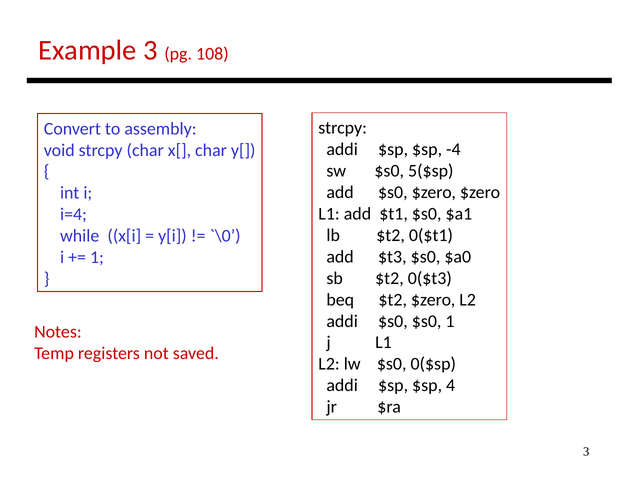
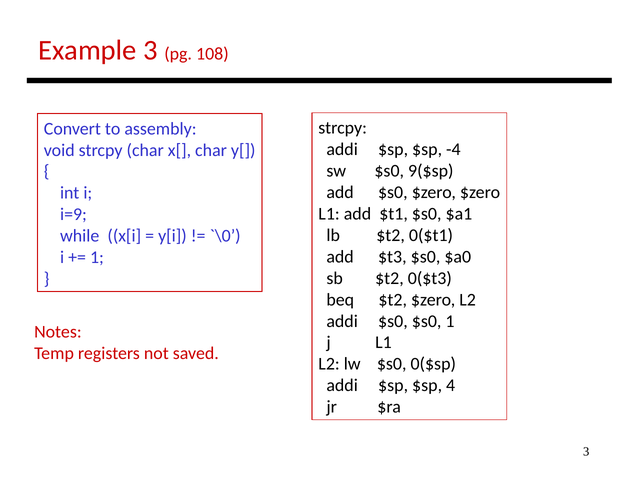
5($sp: 5($sp -> 9($sp (431, 171)
i=4: i=4 -> i=9 (73, 215)
